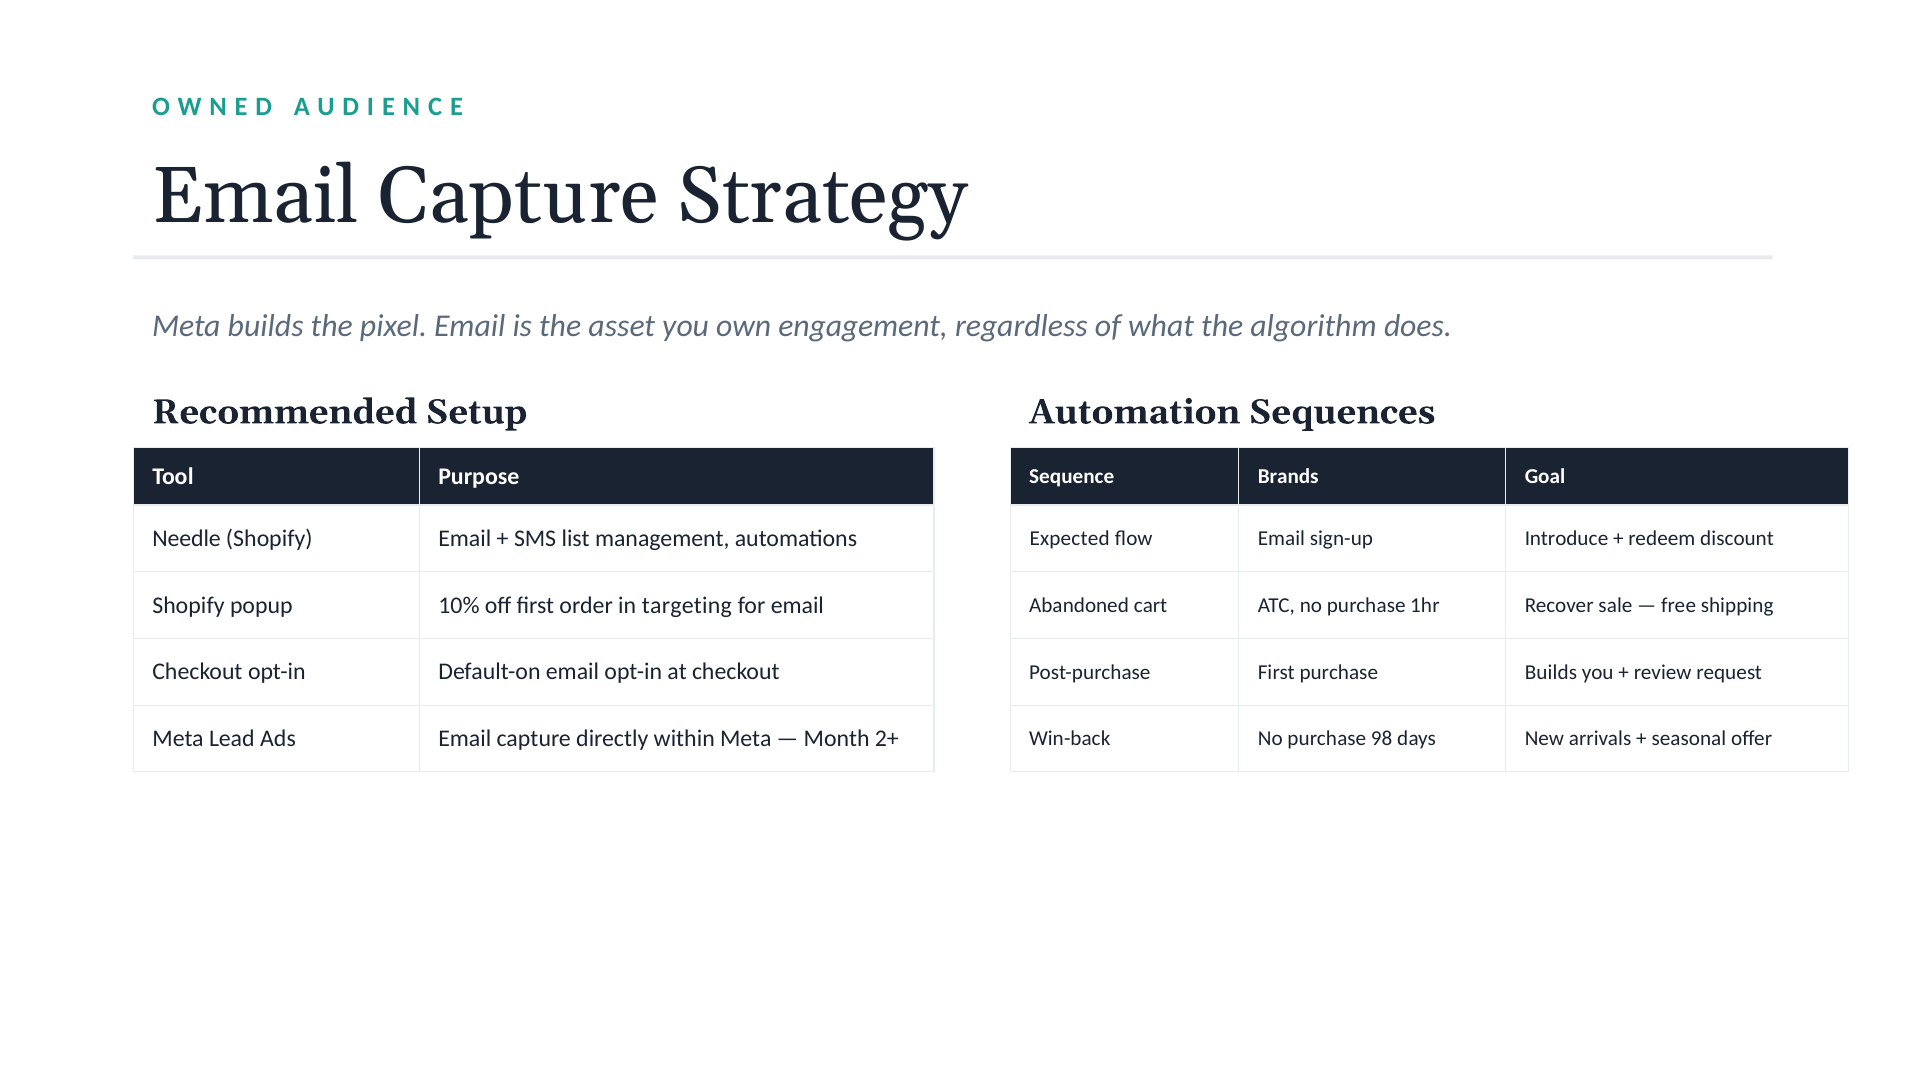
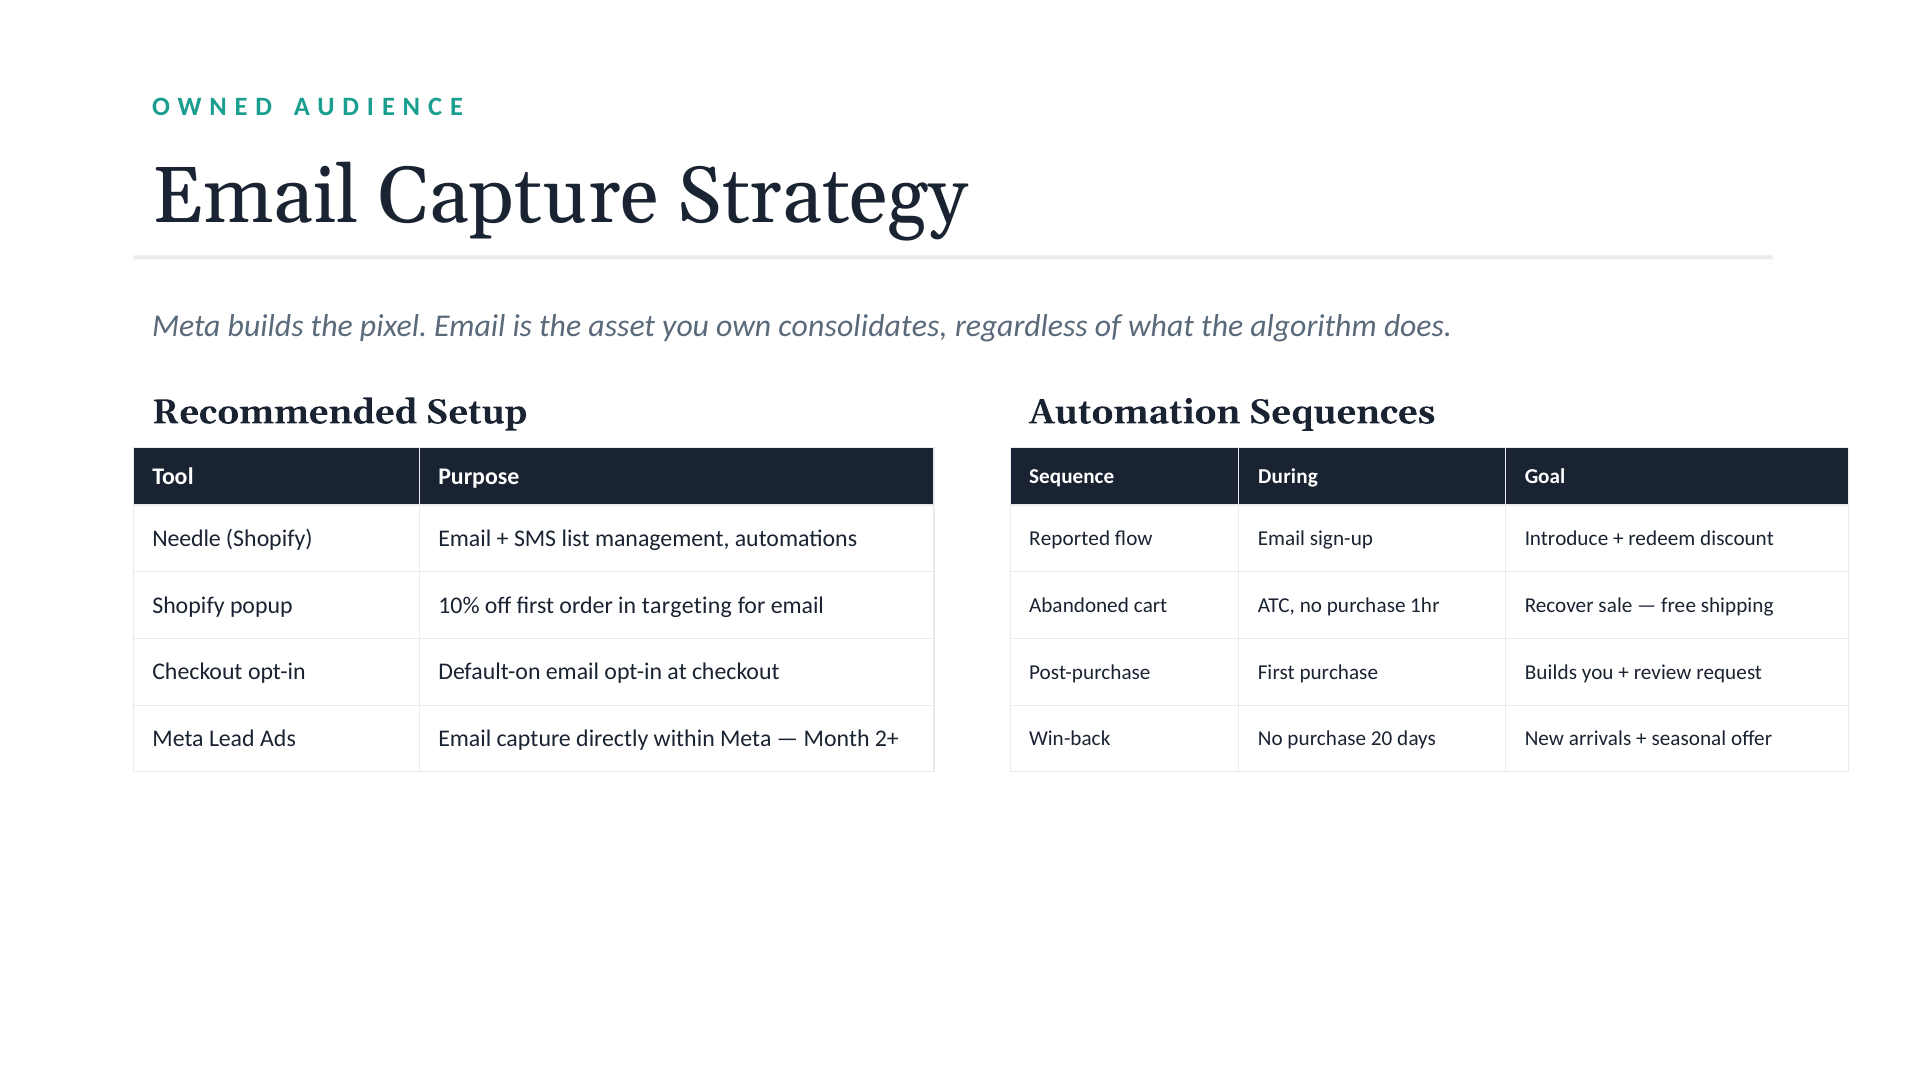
engagement: engagement -> consolidates (863, 326)
Brands: Brands -> During (1288, 477)
Expected: Expected -> Reported (1070, 539)
98: 98 -> 20 (1382, 739)
